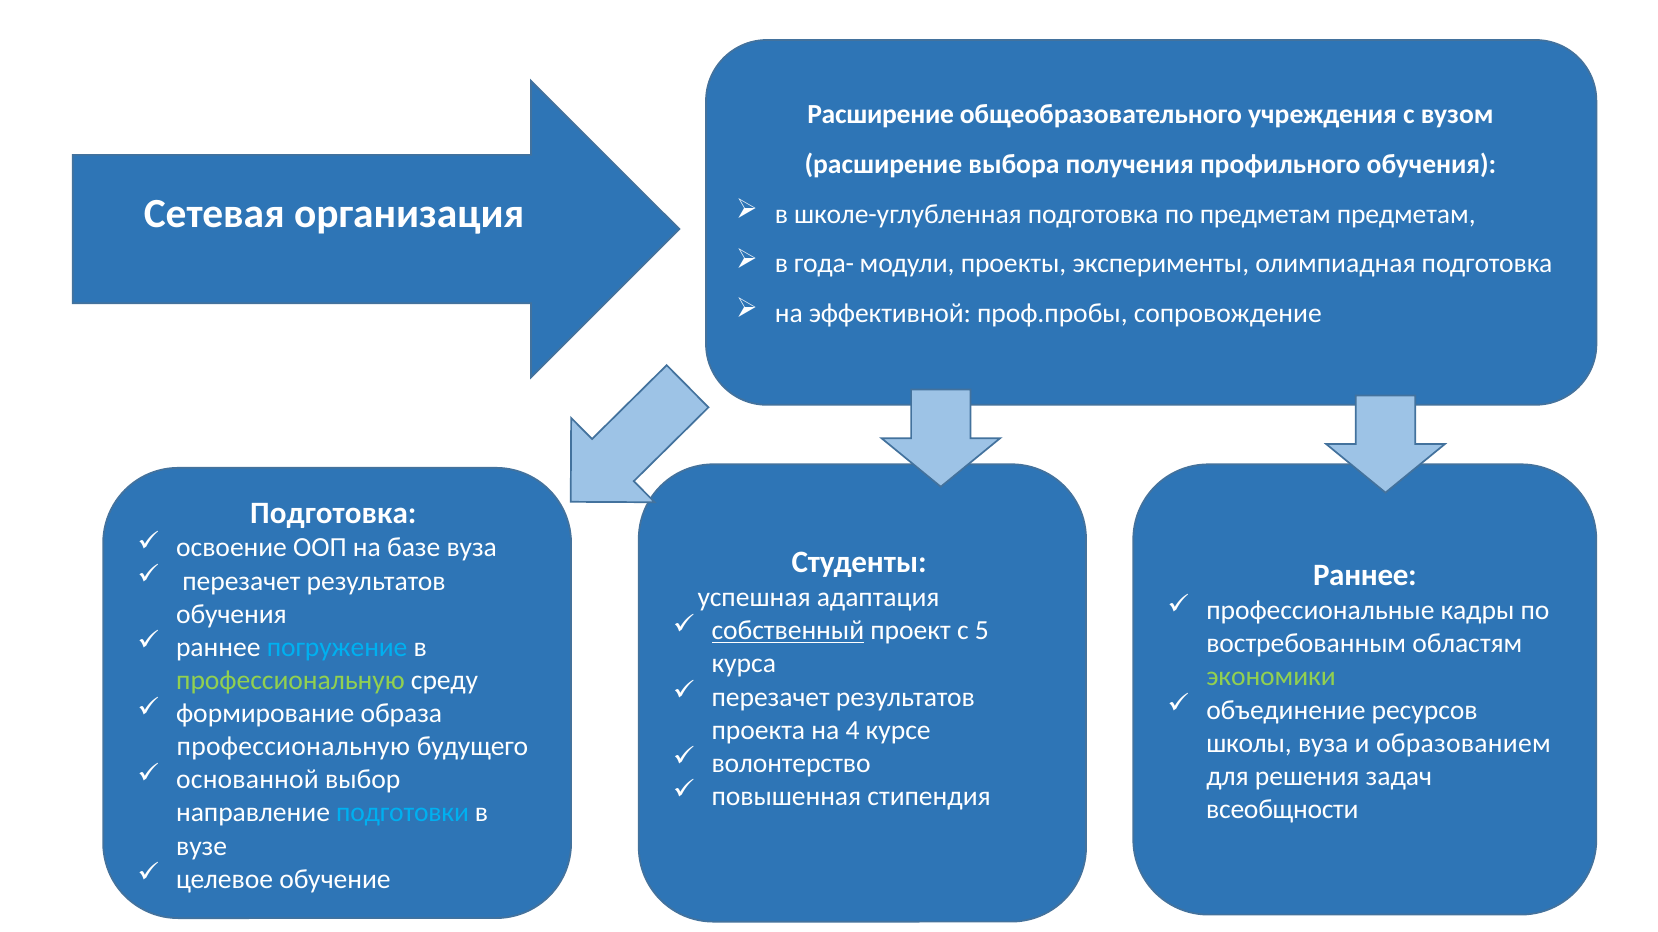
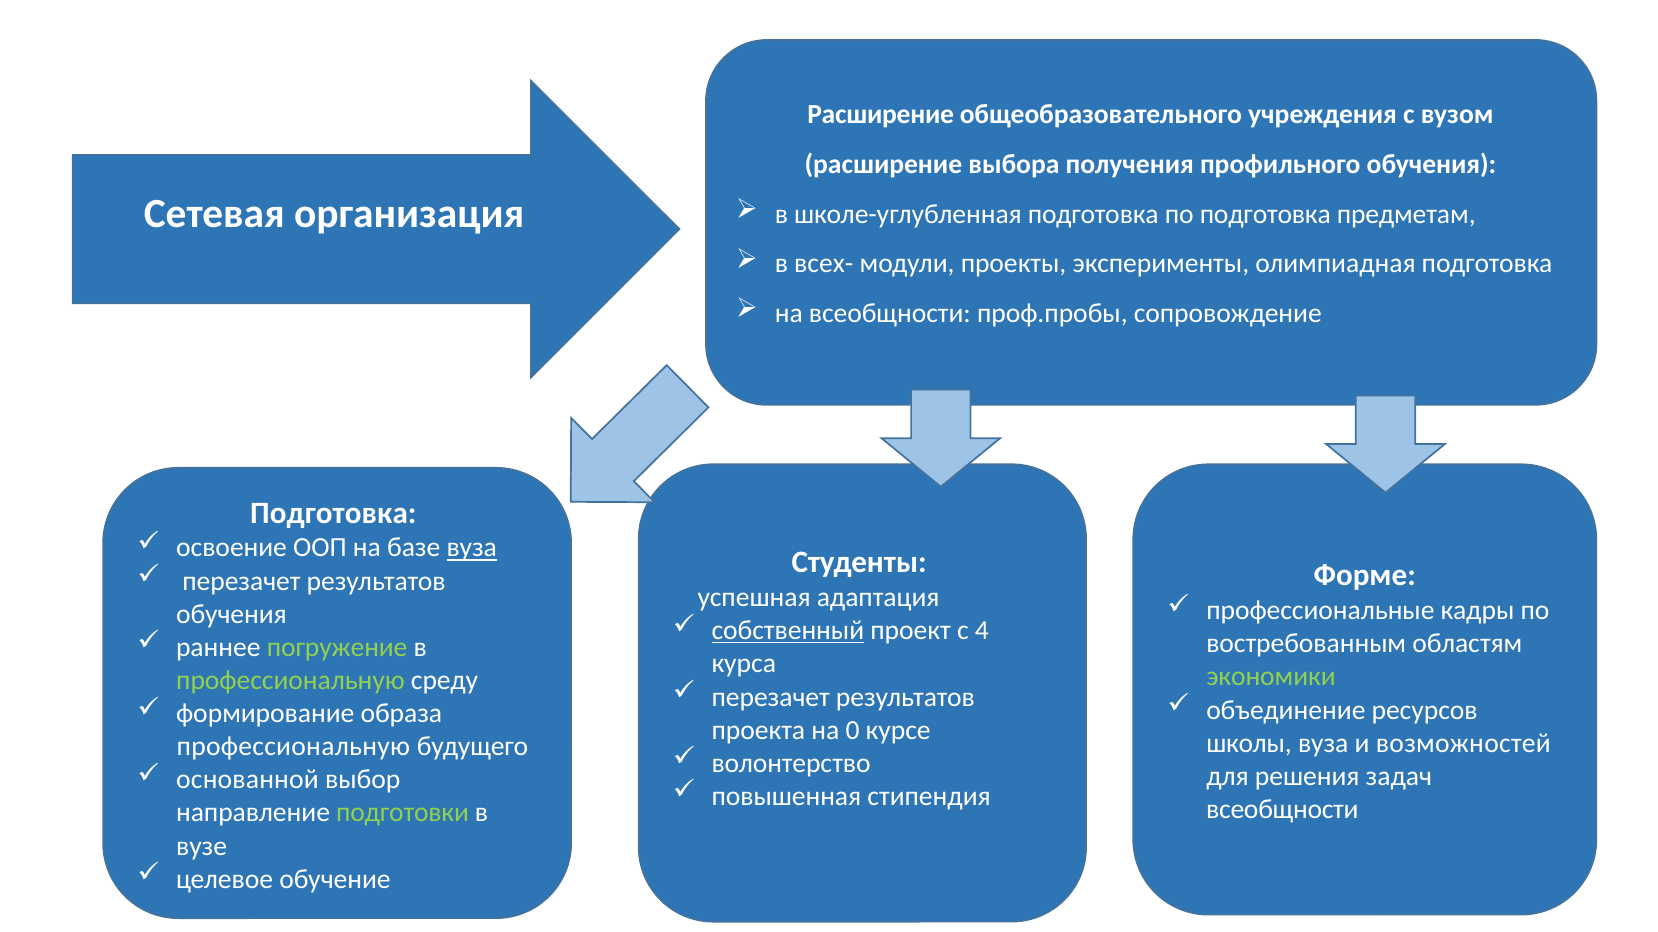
по предметам: предметам -> подготовка (1265, 214)
года-: года- -> всех- (824, 264)
на эффективной: эффективной -> всеобщности (890, 313)
вуза underline: none -> present (472, 548)
Раннее: Раннее -> Форме (1365, 576)
5: 5 -> 4 (982, 631)
погружение colour: light blue -> light green (337, 648)
4: 4 -> 0 (852, 731)
образованием: образованием -> возможностей (1463, 744)
подготовки colour: light blue -> light green (403, 813)
